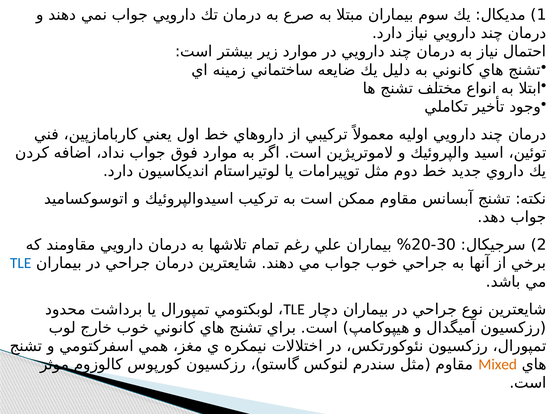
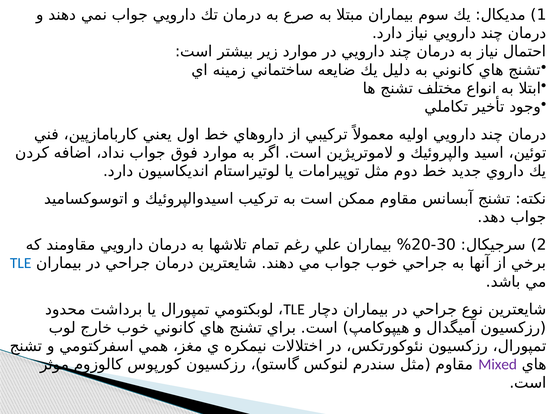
Mixed colour: orange -> purple (498, 365)
